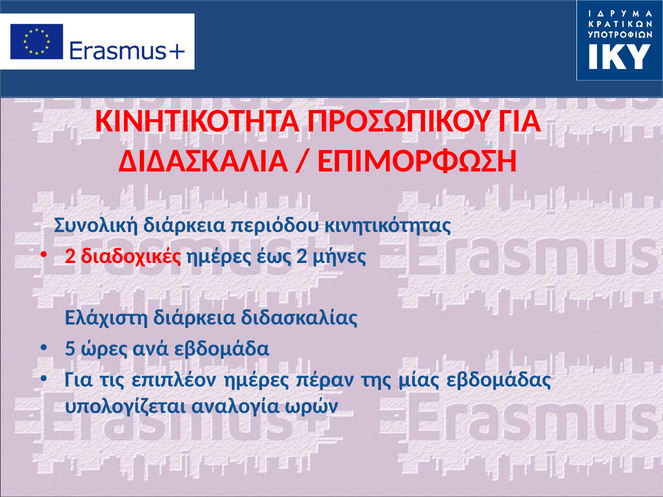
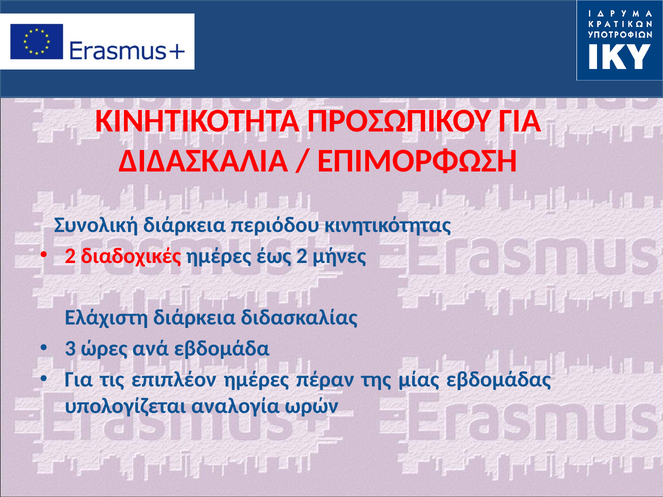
5: 5 -> 3 (70, 349)
